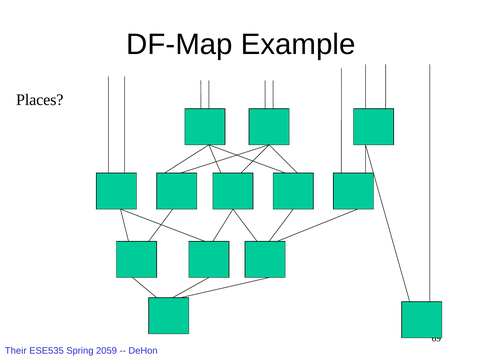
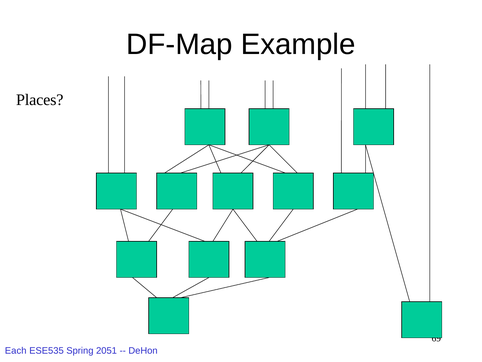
Their: Their -> Each (16, 350)
2059: 2059 -> 2051 (107, 350)
